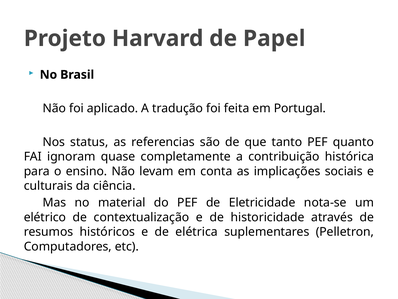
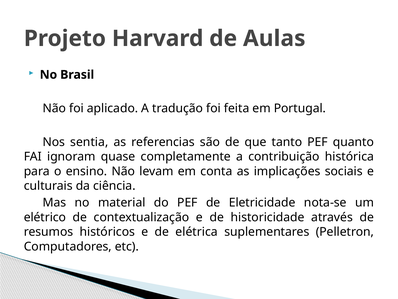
Papel: Papel -> Aulas (274, 38)
status: status -> sentia (89, 142)
